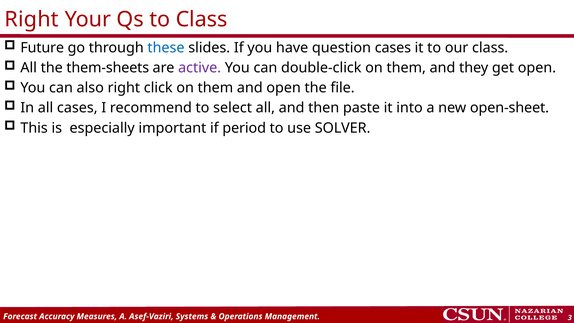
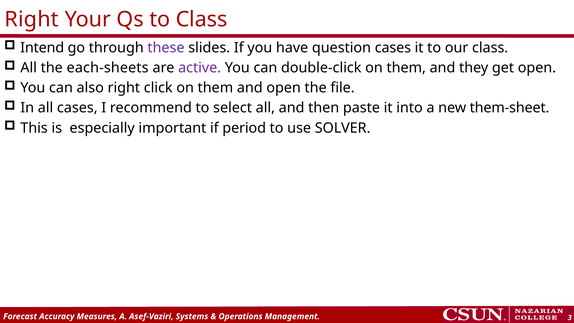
Future: Future -> Intend (42, 48)
these colour: blue -> purple (166, 48)
them-sheets: them-sheets -> each-sheets (108, 68)
open-sheet: open-sheet -> them-sheet (510, 108)
